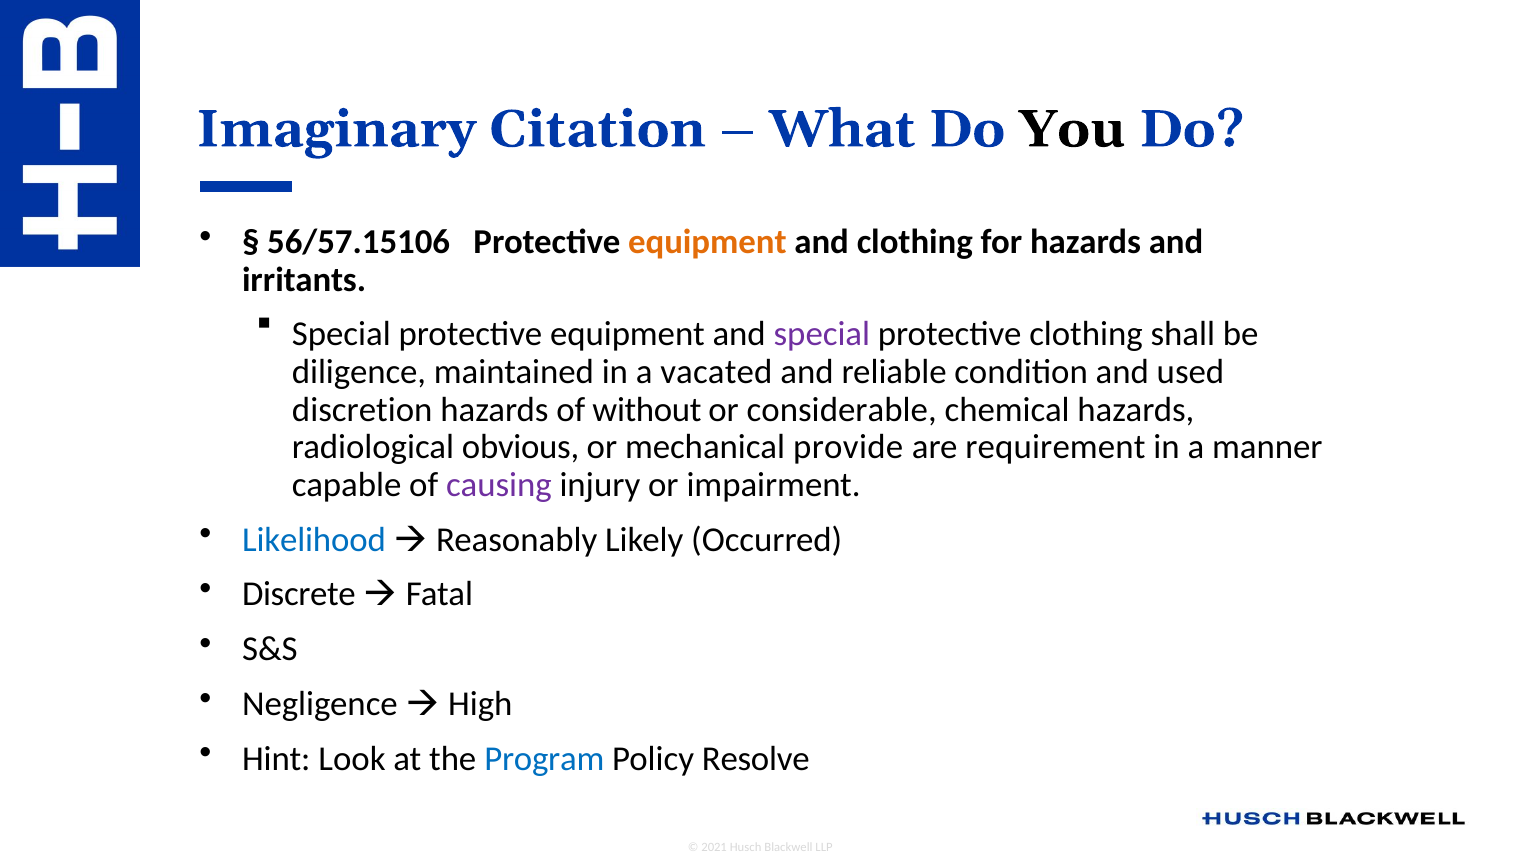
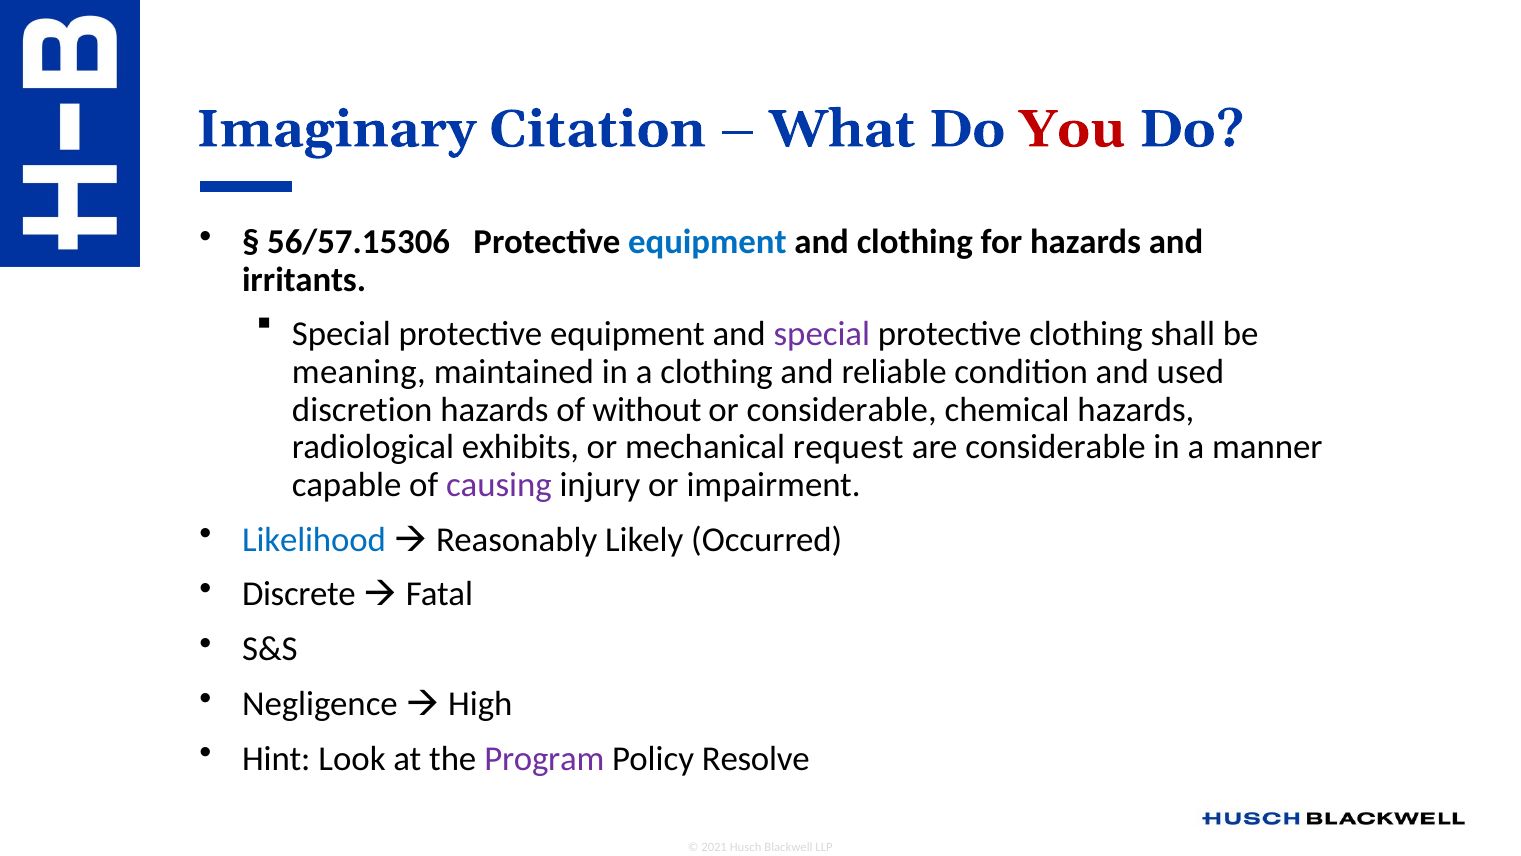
You colour: black -> red (1072, 129)
56/57.15106: 56/57.15106 -> 56/57.15306 (359, 242)
equipment colour: orange -> blue (707, 242)
diligence: diligence -> meaning (359, 372)
a vacated: vacated -> clothing (717, 372)
obvious: obvious -> exhibits (521, 447)
provide: provide -> request (848, 447)
are requirement: requirement -> considerable (1056, 447)
Program colour: blue -> purple (544, 758)
